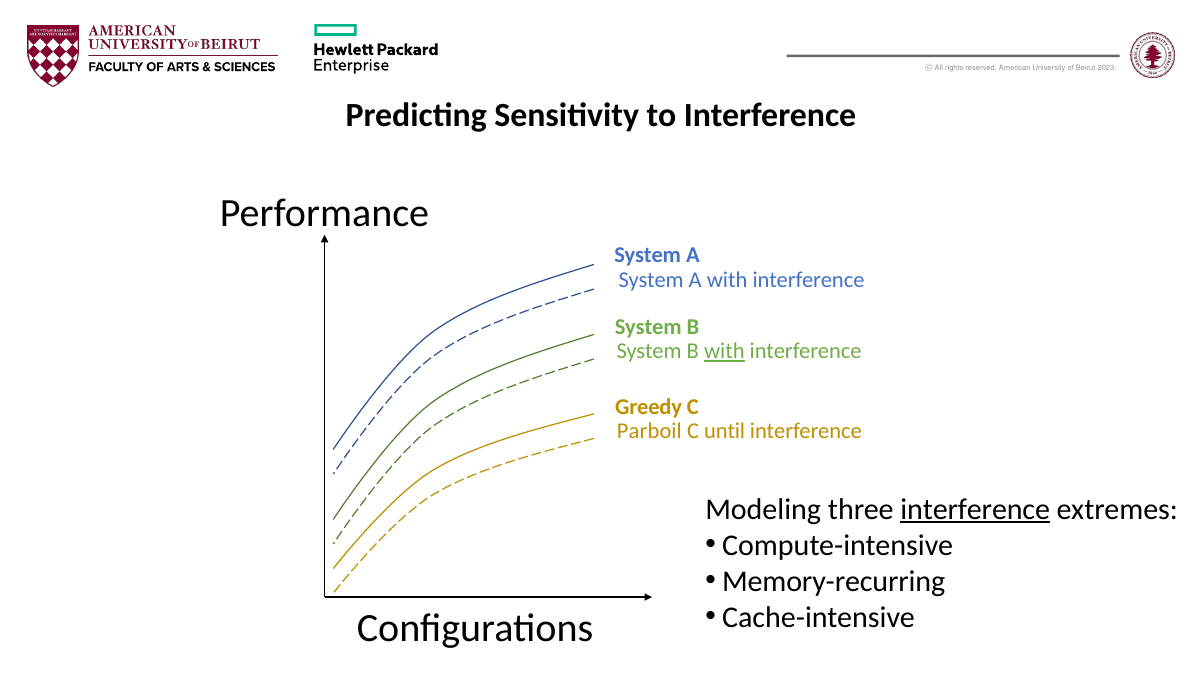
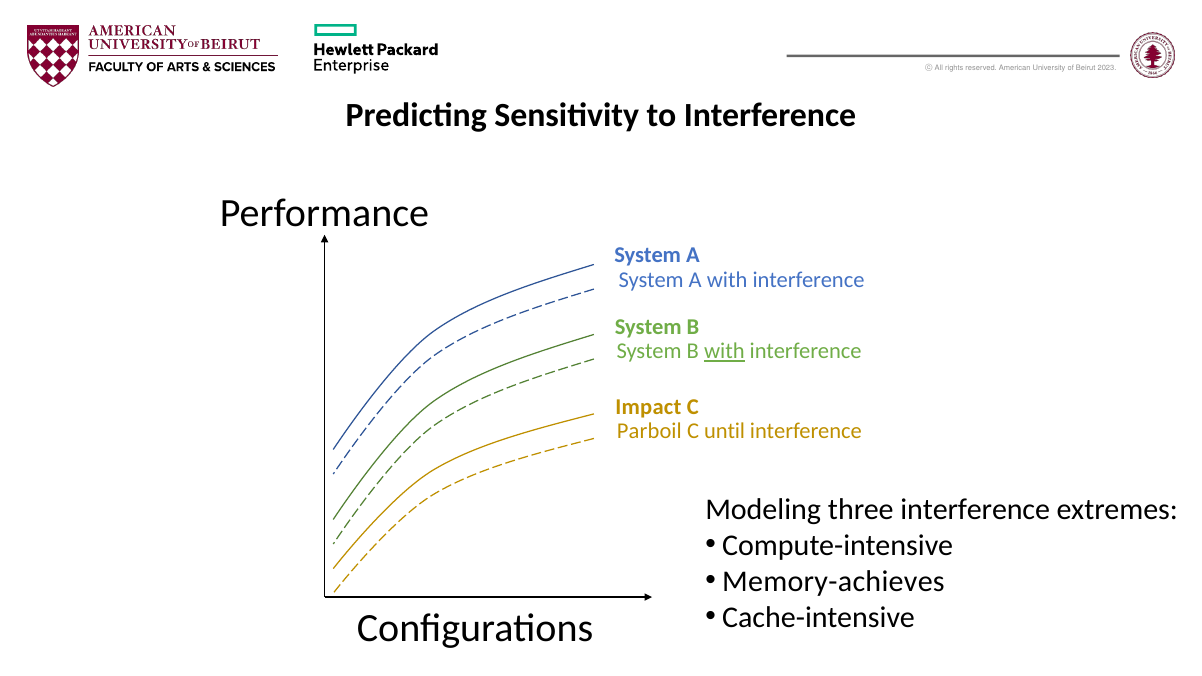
Greedy: Greedy -> Impact (648, 407)
interference underline: present -> none (975, 509)
Memory-recurring: Memory-recurring -> Memory-achieves (833, 582)
